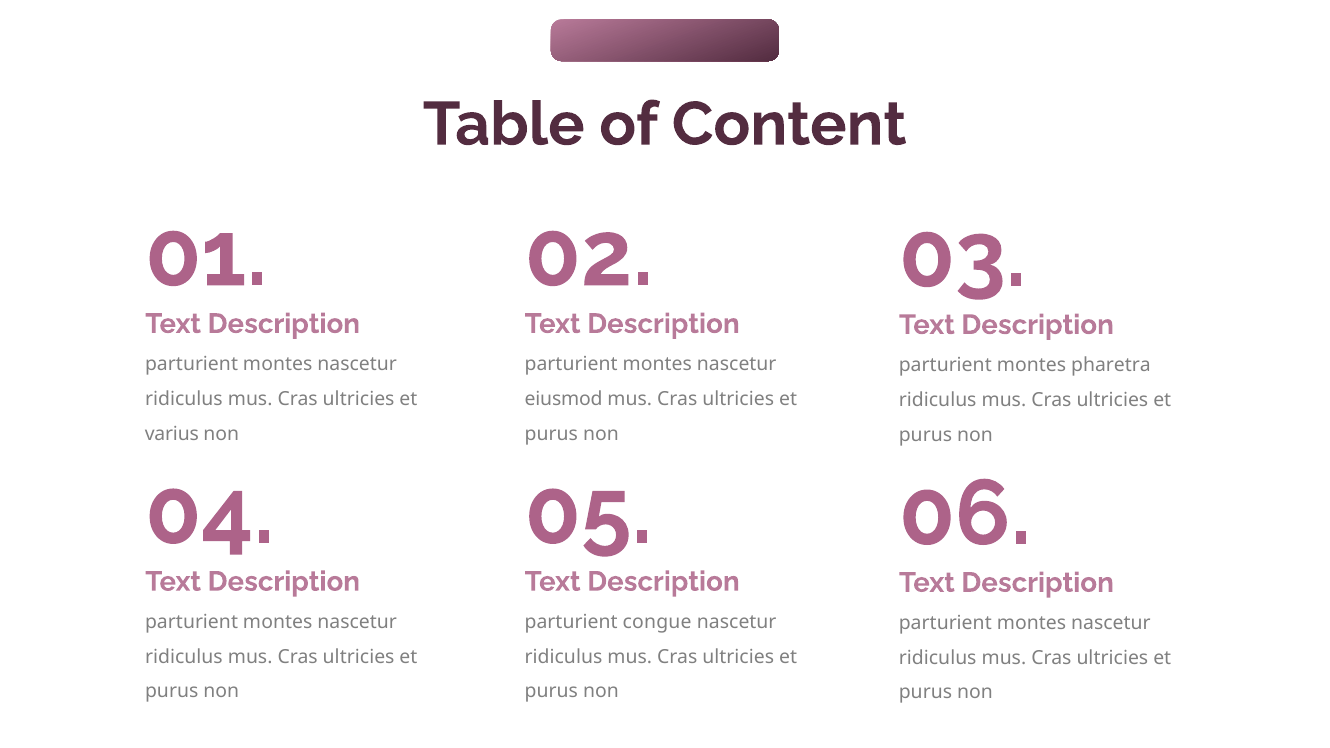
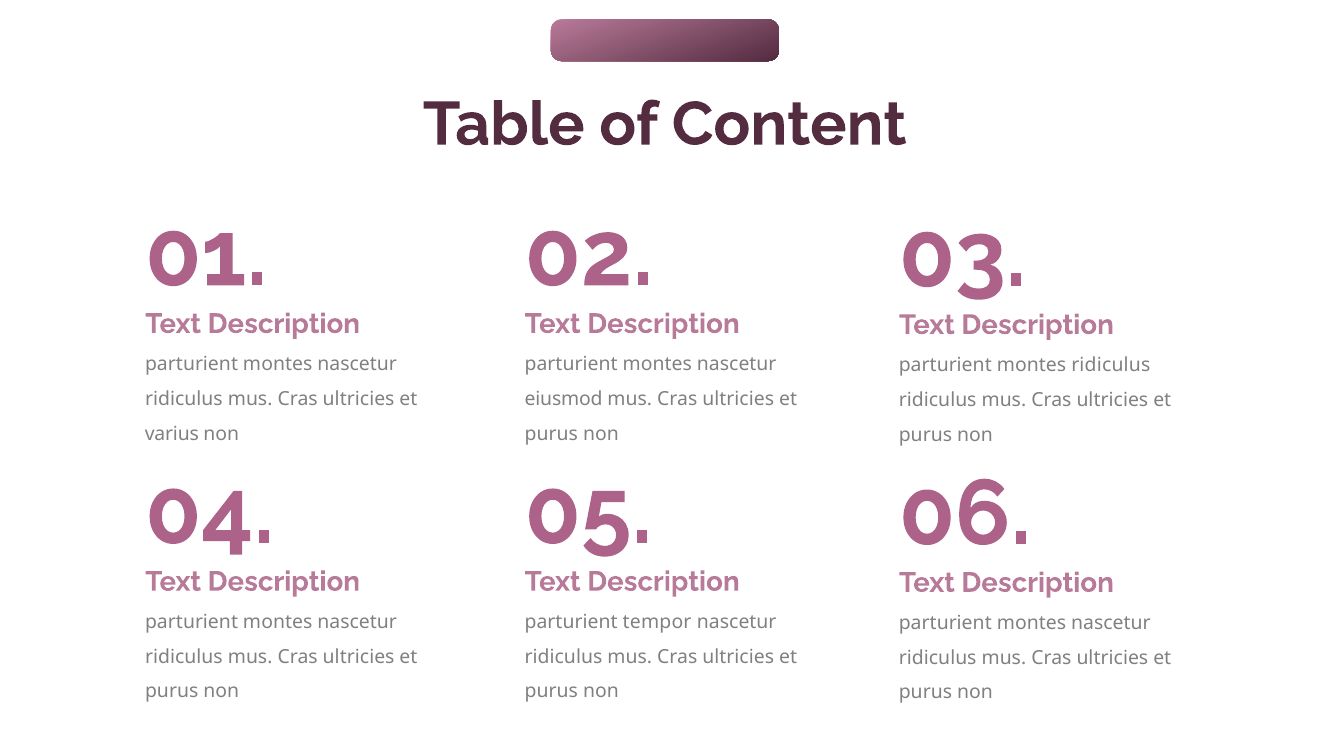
montes pharetra: pharetra -> ridiculus (1111, 365)
congue: congue -> tempor (657, 622)
